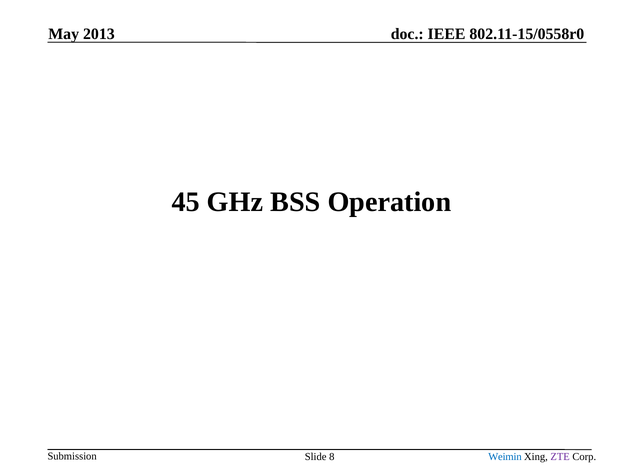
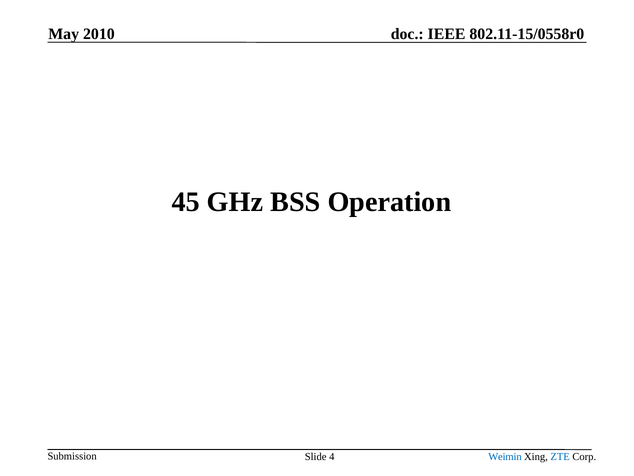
2013: 2013 -> 2010 (99, 34)
8: 8 -> 4 (332, 456)
ZTE colour: purple -> blue (560, 456)
